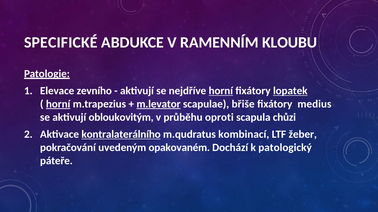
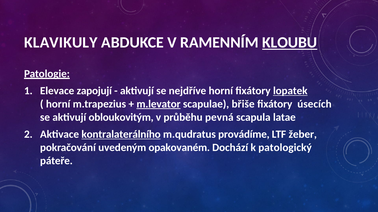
SPECIFICKÉ: SPECIFICKÉ -> KLAVIKULY (61, 43)
KLOUBU underline: none -> present (290, 43)
zevního: zevního -> zapojují (94, 91)
horní underline: present -> none (221, 91)
horní underline: present -> none (58, 104)
medius: medius -> úsecích (314, 104)
oproti: oproti -> pevná (219, 118)
chůzi: chůzi -> latae (284, 118)
kombinací: kombinací -> provádíme (244, 135)
